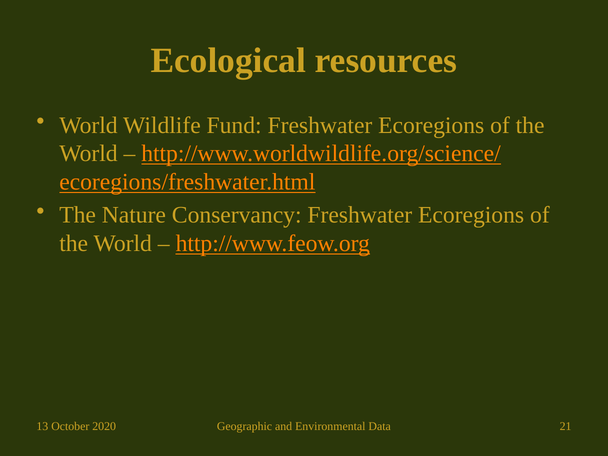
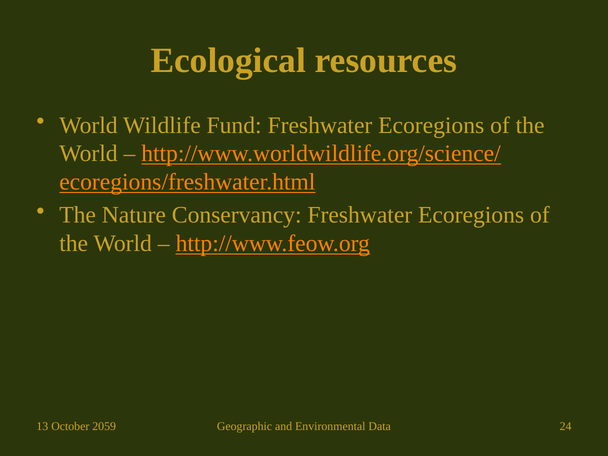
2020: 2020 -> 2059 (104, 426)
21: 21 -> 24 (566, 426)
